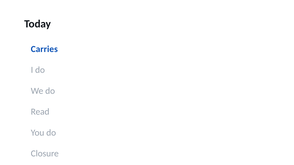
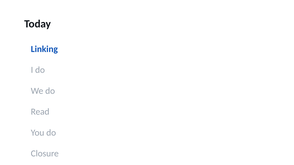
Carries: Carries -> Linking (44, 49)
